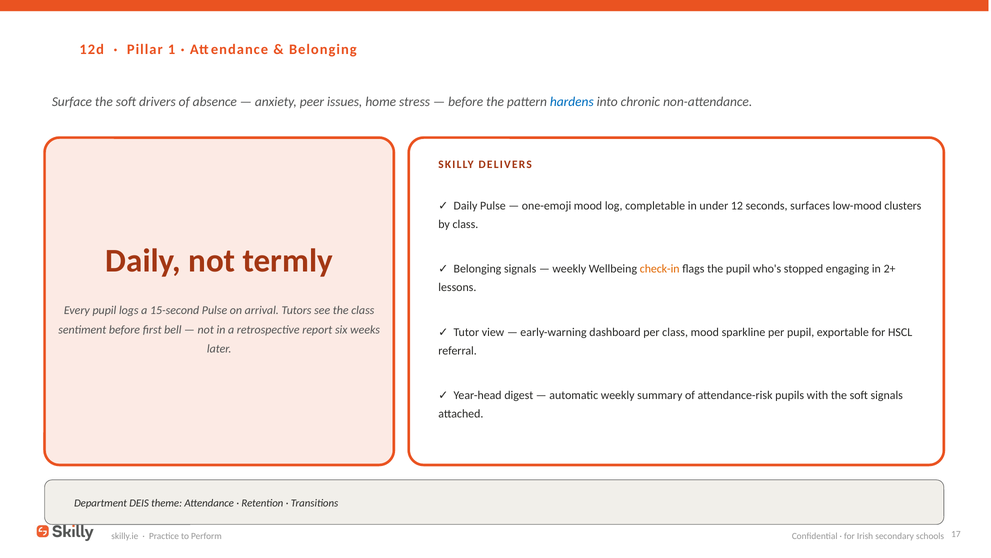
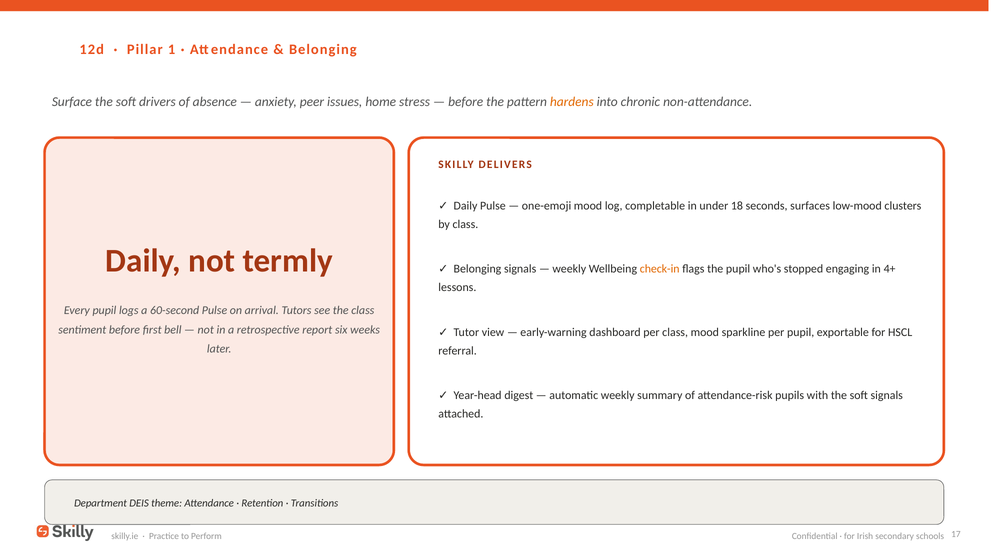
hardens colour: blue -> orange (572, 102)
12: 12 -> 18 (737, 205)
2+: 2+ -> 4+ (890, 269)
15-second: 15-second -> 60-second (175, 310)
